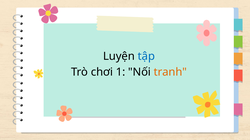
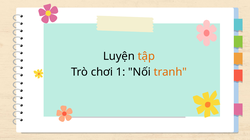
tập colour: blue -> orange (146, 57)
